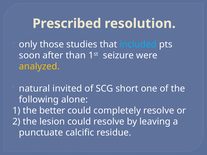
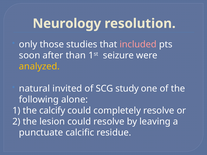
Prescribed: Prescribed -> Neurology (67, 24)
included colour: light blue -> pink (138, 44)
short: short -> study (127, 89)
better: better -> calcify (52, 111)
